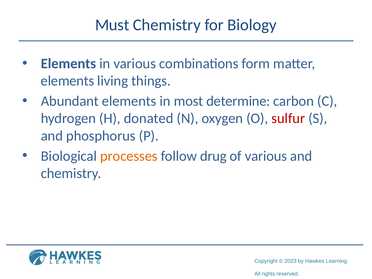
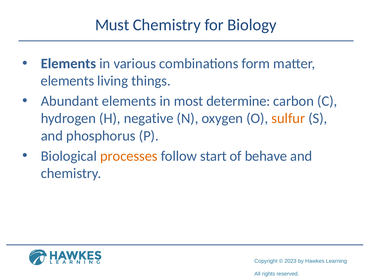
donated: donated -> negative (149, 118)
sulfur colour: red -> orange (288, 118)
drug: drug -> start (213, 156)
of various: various -> behave (266, 156)
